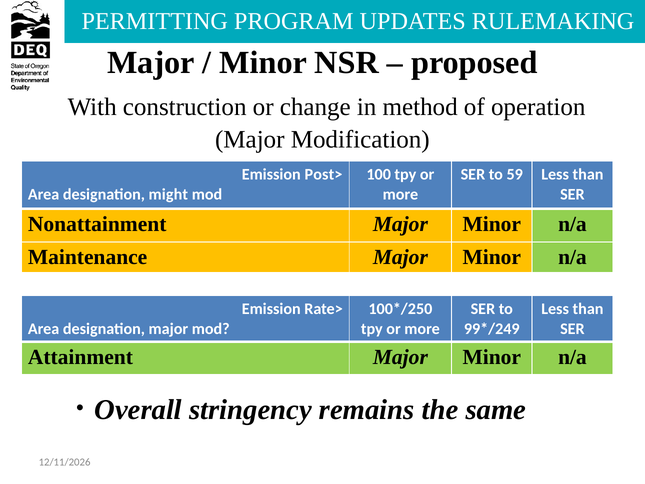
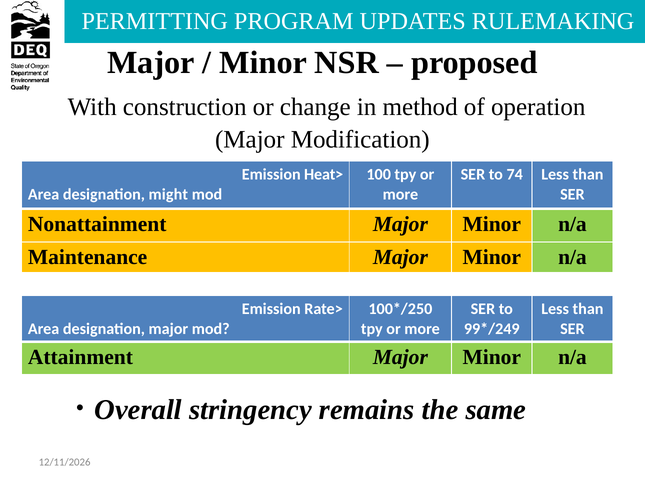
Post>: Post> -> Heat> (324, 175)
59: 59 -> 74 (515, 175)
